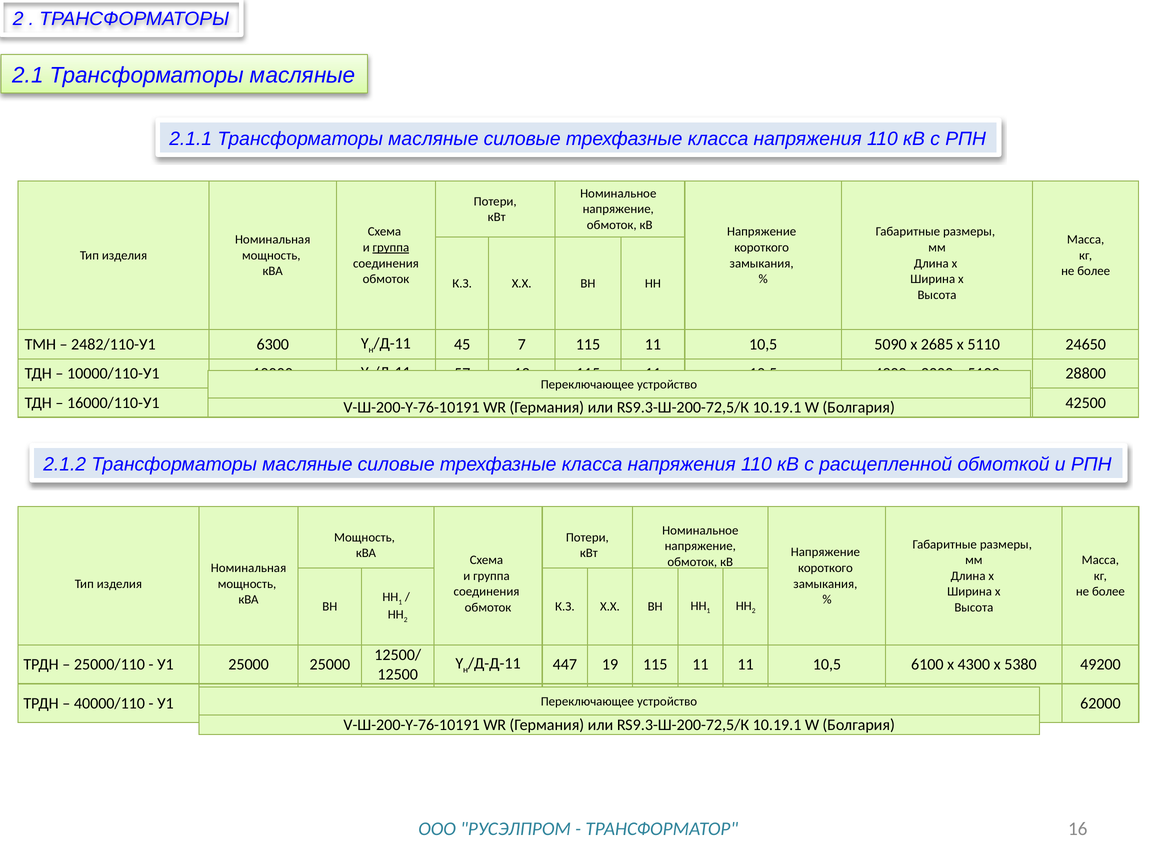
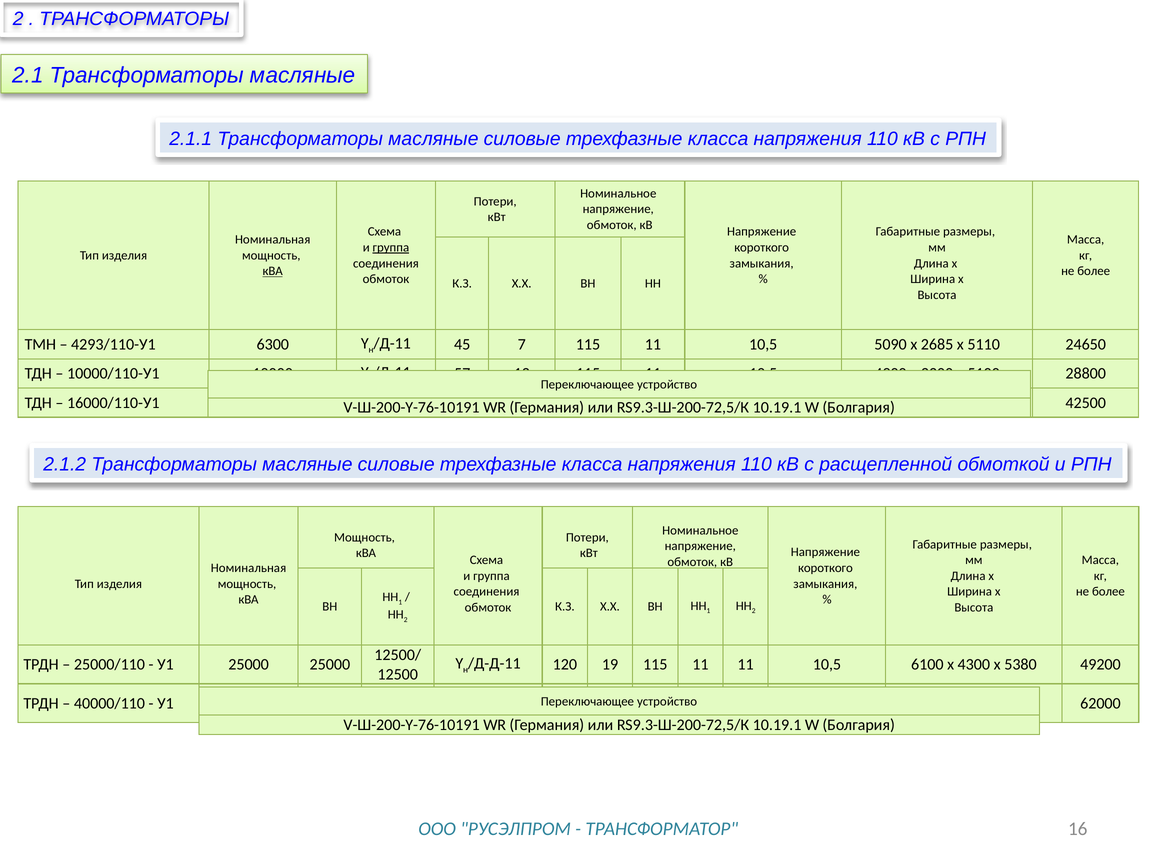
кВА underline: none -> present (273, 271)
2482/110-У1: 2482/110-У1 -> 4293/110-У1 (113, 344)
447: 447 -> 120 (565, 664)
